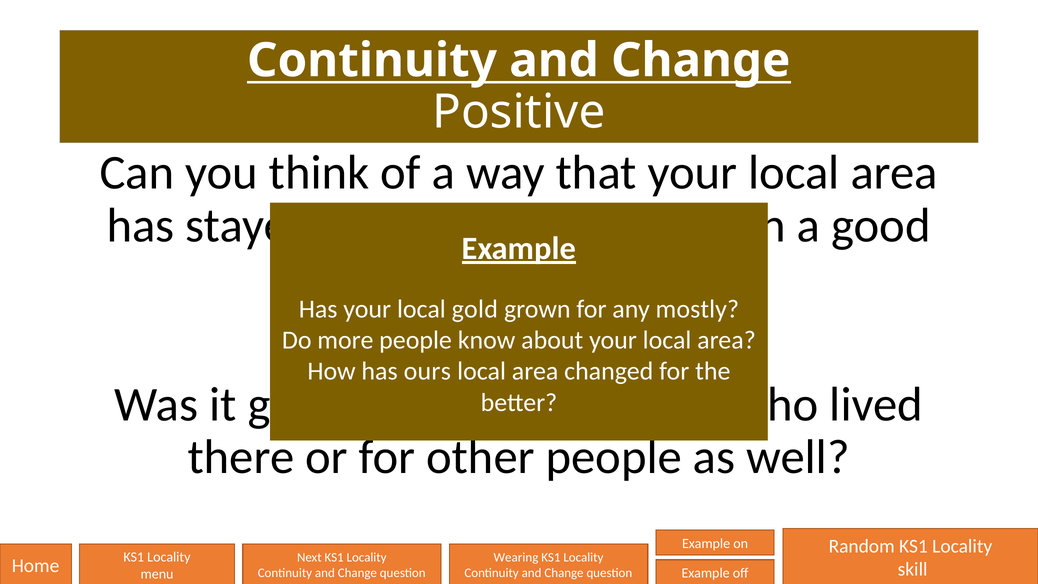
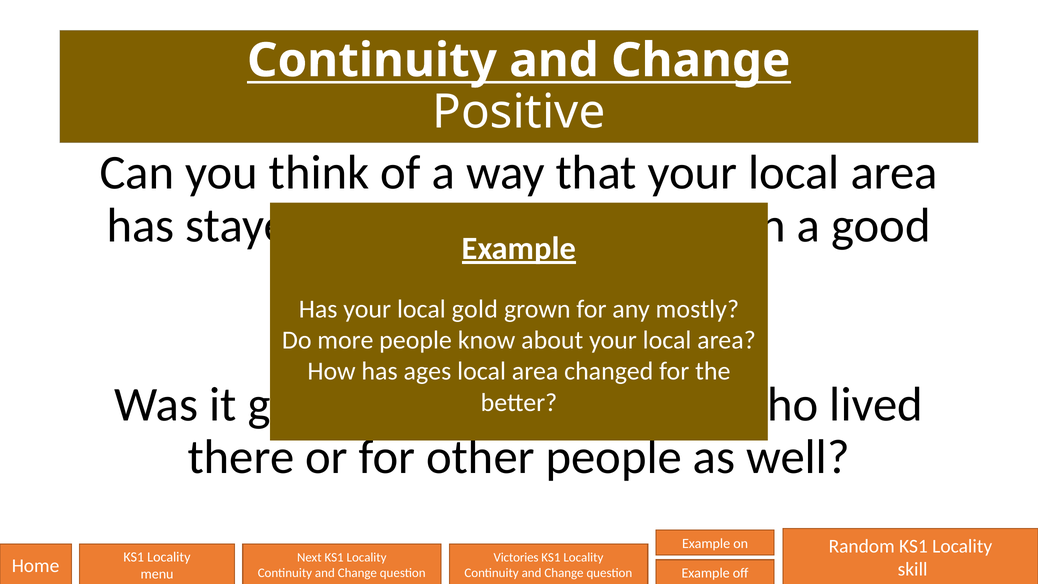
ours: ours -> ages (427, 371)
Wearing: Wearing -> Victories (516, 557)
